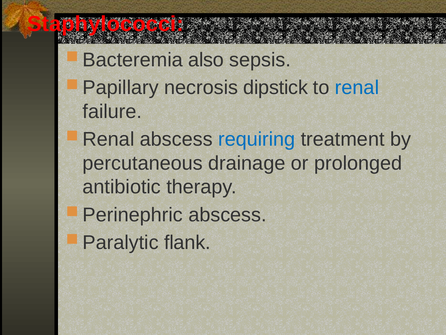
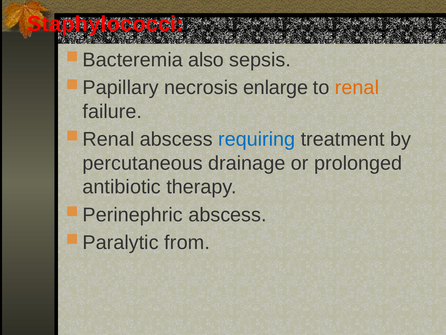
dipstick: dipstick -> enlarge (276, 88)
renal colour: blue -> orange (357, 88)
flank: flank -> from (187, 242)
